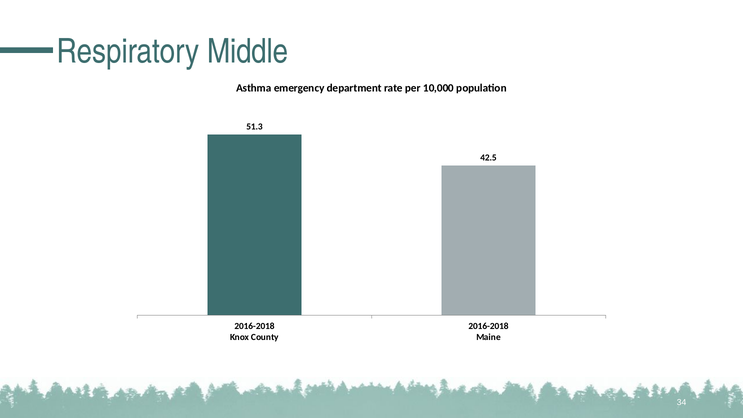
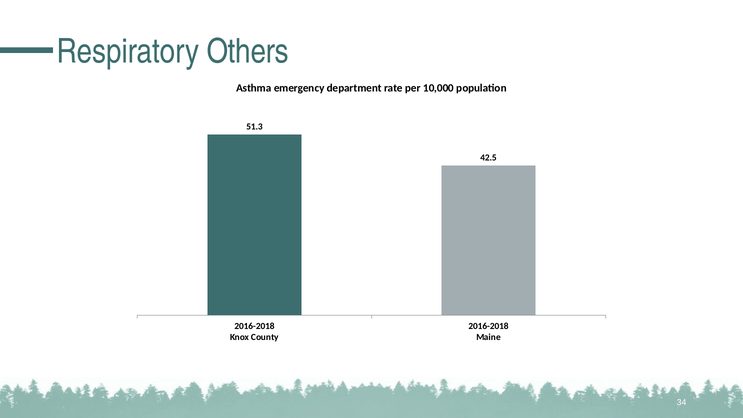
Middle: Middle -> Others (248, 51)
